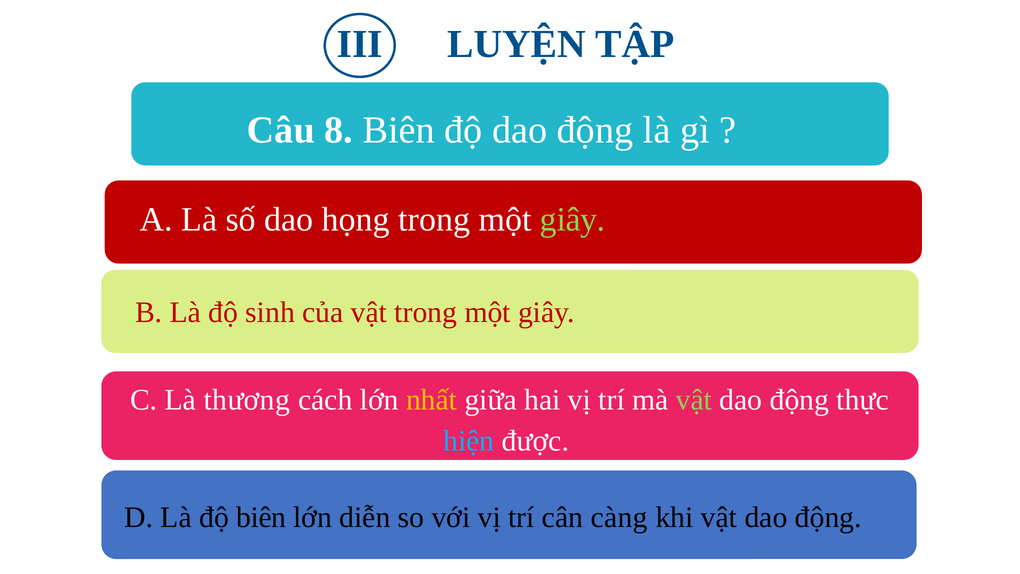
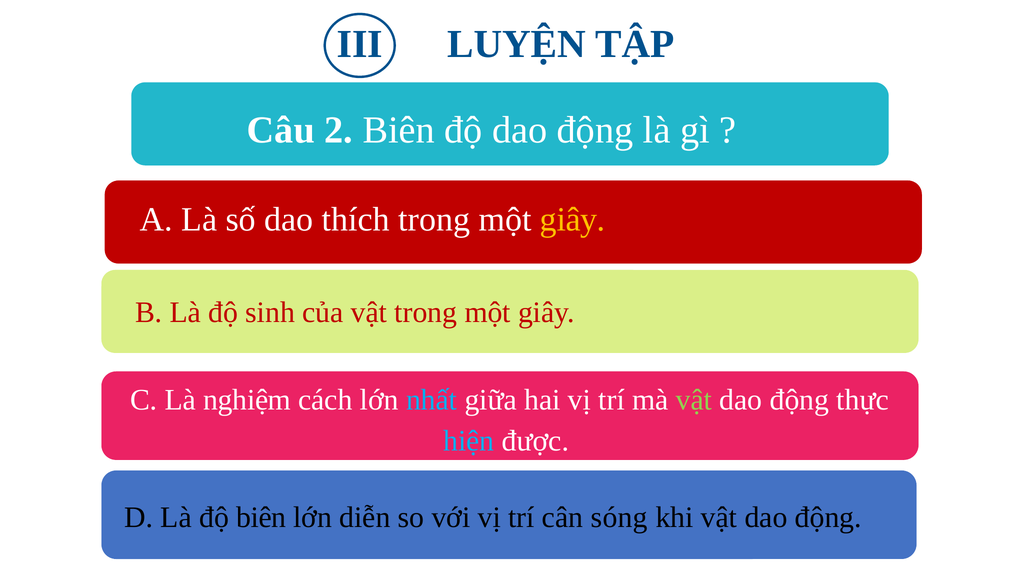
8: 8 -> 2 (339, 130)
họng: họng -> thích (356, 219)
giây colour: light green -> yellow (573, 219)
thương: thương -> nghiệm (247, 400)
nhất colour: yellow -> light blue (432, 400)
càng: càng -> sóng (619, 517)
